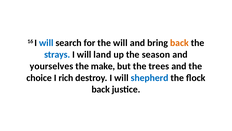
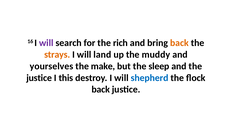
will colour: blue -> purple (46, 43)
the will: will -> rich (120, 43)
strays colour: blue -> orange (57, 54)
season: season -> muddy (156, 54)
trees: trees -> sleep (159, 66)
choice: choice -> justice (39, 78)
rich: rich -> this (66, 78)
